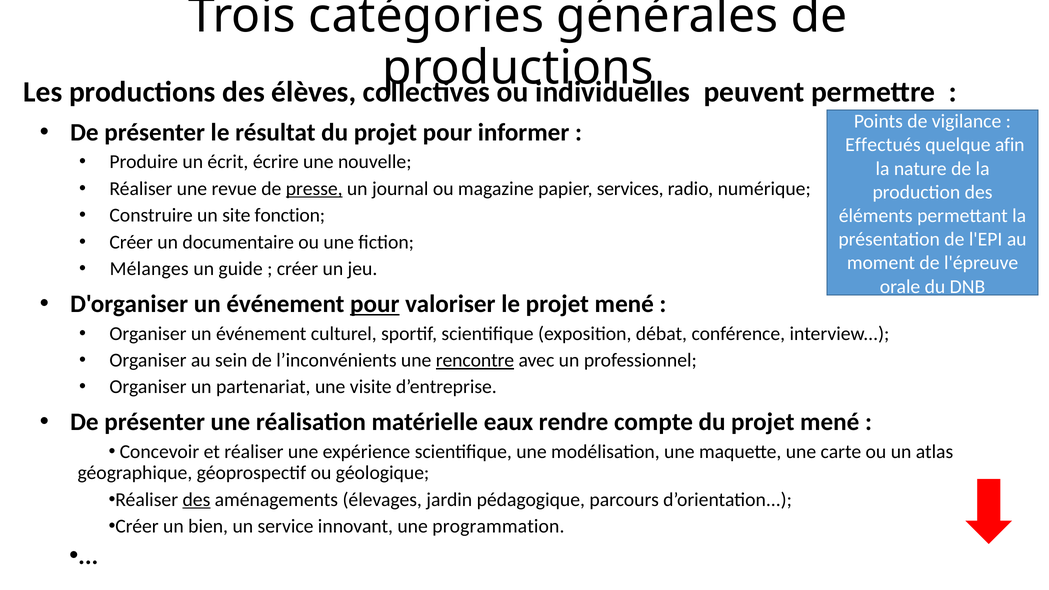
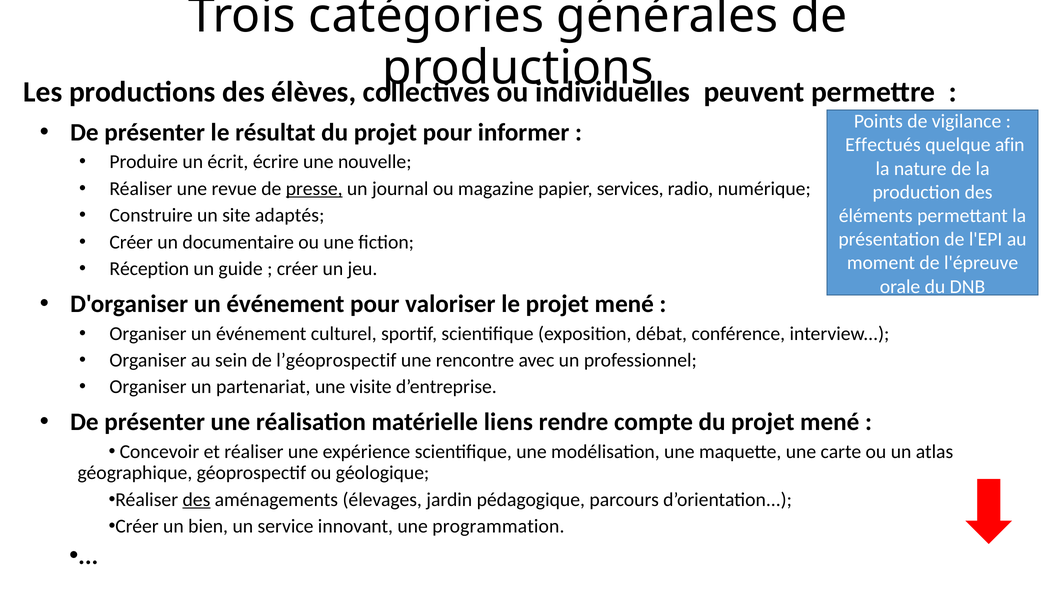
fonction: fonction -> adaptés (290, 215)
Mélanges: Mélanges -> Réception (149, 269)
pour underline: present -> none (375, 304)
l’inconvénients: l’inconvénients -> l’géoprospectif (336, 360)
rencontre underline: present -> none (475, 360)
eaux: eaux -> liens (508, 422)
